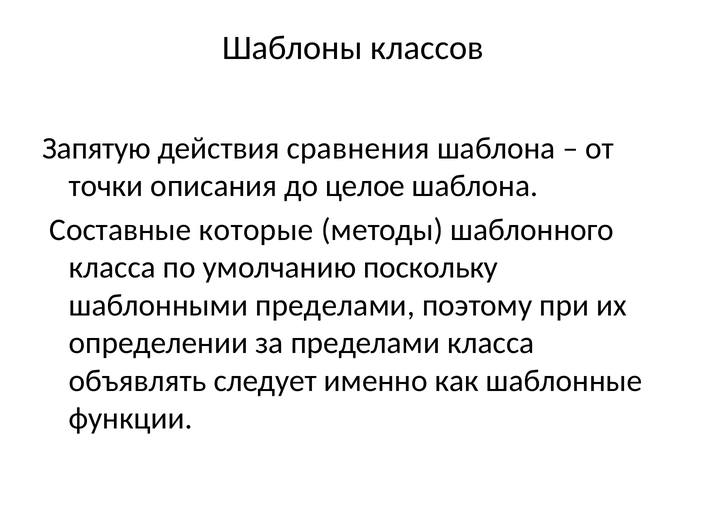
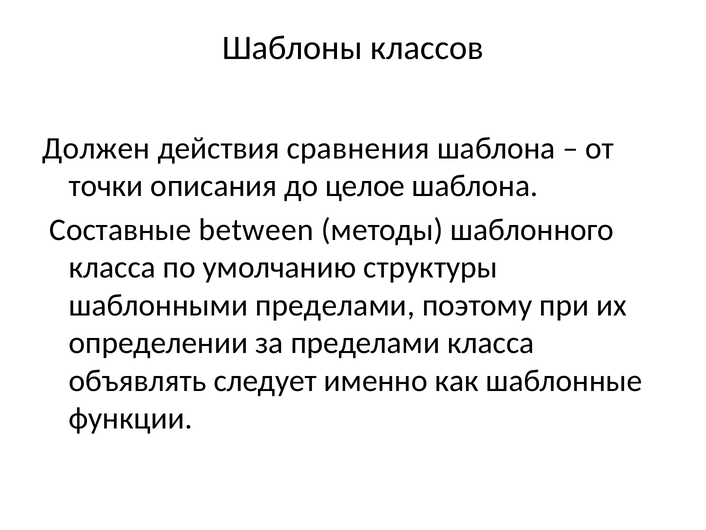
Запятую: Запятую -> Должен (96, 148)
которые: которые -> between (256, 230)
поскольку: поскольку -> структуры (431, 267)
